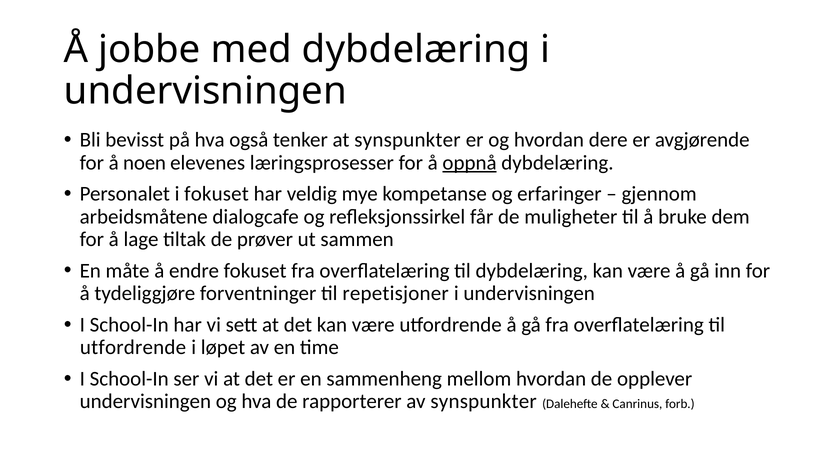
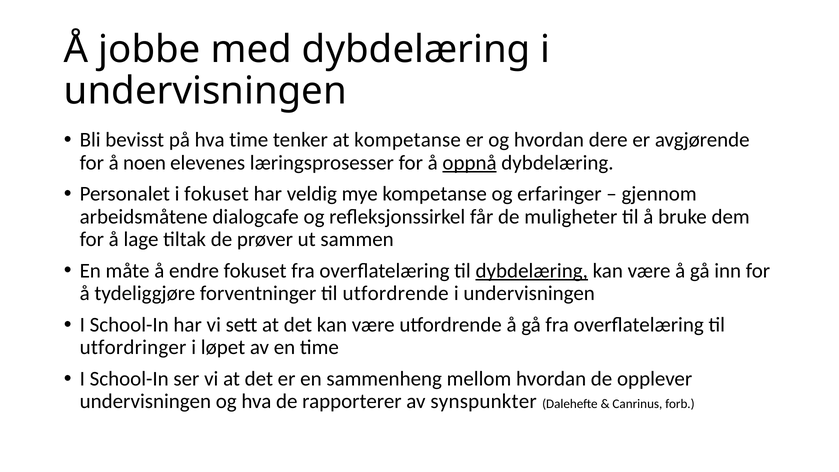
hva også: også -> time (249, 140)
at synspunkter: synspunkter -> kompetanse (408, 140)
dybdelæring underline: none -> present (532, 271)
til repetisjoner: repetisjoner -> utfordrende (396, 293)
utfordrende: utfordrende -> utfordringer (133, 347)
